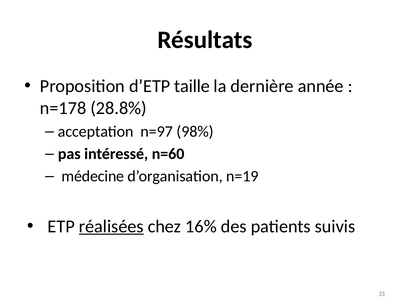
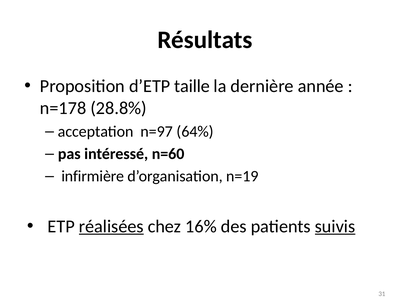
98%: 98% -> 64% (195, 131)
médecine: médecine -> infirmière (93, 176)
suivis underline: none -> present (335, 226)
